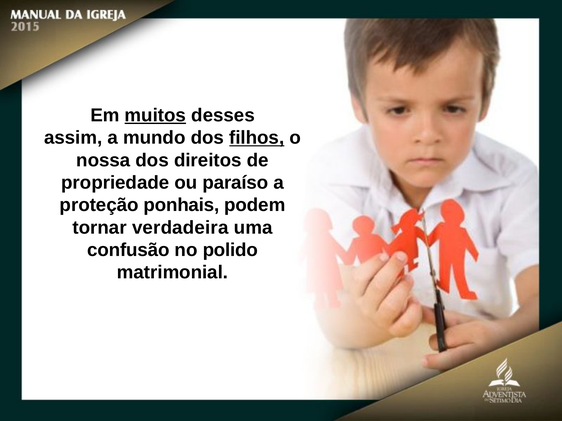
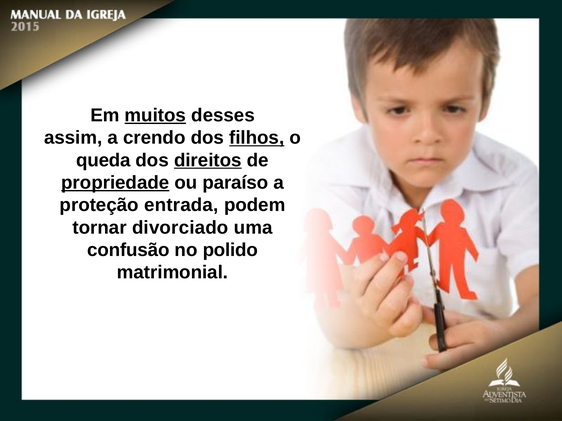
mundo: mundo -> crendo (154, 138)
nossa: nossa -> queda (103, 160)
direitos underline: none -> present (208, 160)
propriedade underline: none -> present (115, 183)
ponhais: ponhais -> entrada (181, 205)
verdadeira: verdadeira -> divorciado (180, 228)
